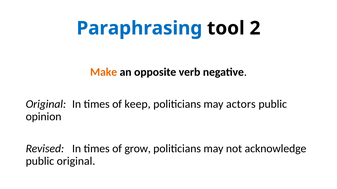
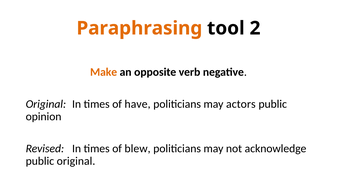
Paraphrasing colour: blue -> orange (139, 28)
keep: keep -> have (138, 104)
grow: grow -> blew (138, 149)
